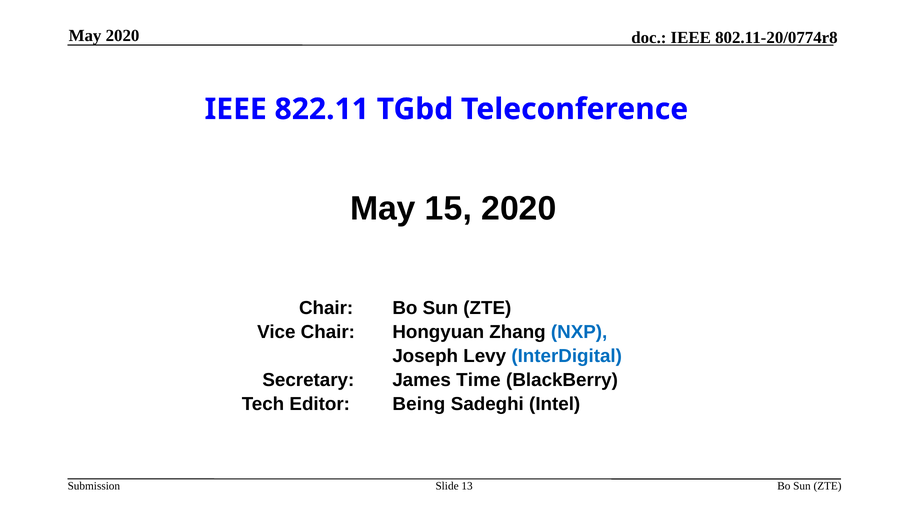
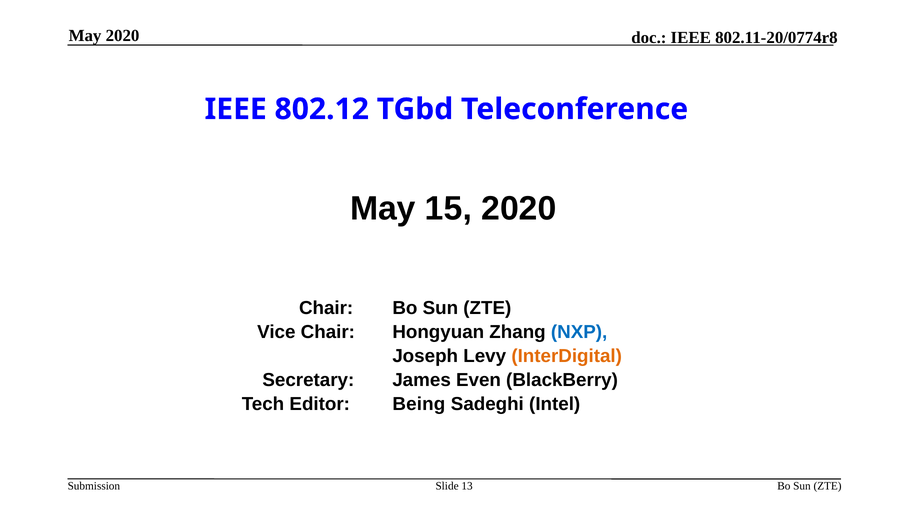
822.11: 822.11 -> 802.12 (322, 109)
InterDigital colour: blue -> orange (567, 356)
Time: Time -> Even (478, 380)
